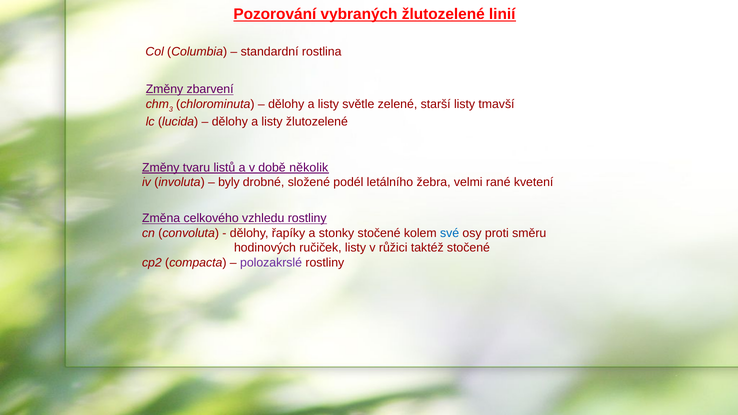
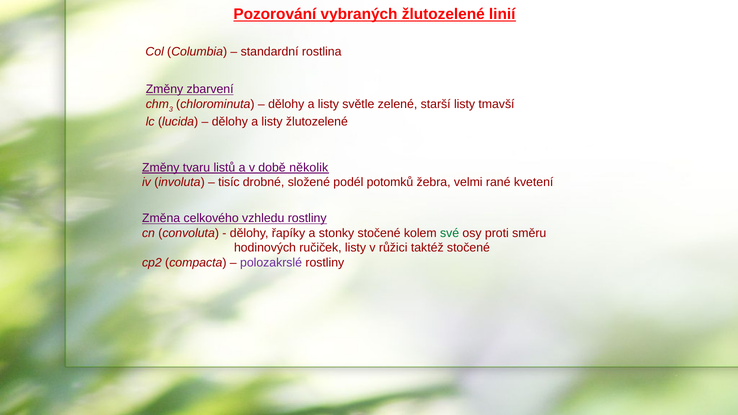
byly: byly -> tisíc (229, 182)
letálního: letálního -> potomků (390, 182)
své colour: blue -> green (450, 233)
